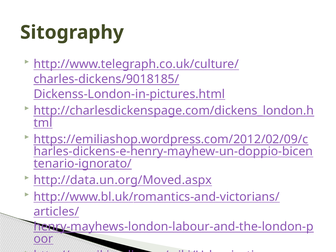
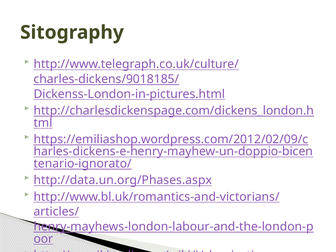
http://data.un.org/Moved.aspx: http://data.un.org/Moved.aspx -> http://data.un.org/Phases.aspx (123, 180)
